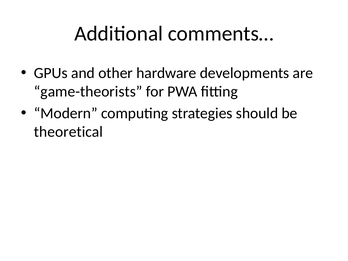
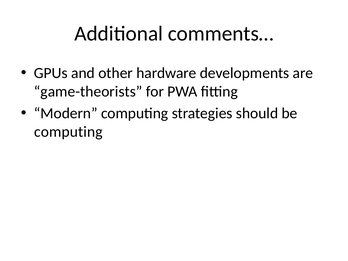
theoretical: theoretical -> computing (68, 132)
